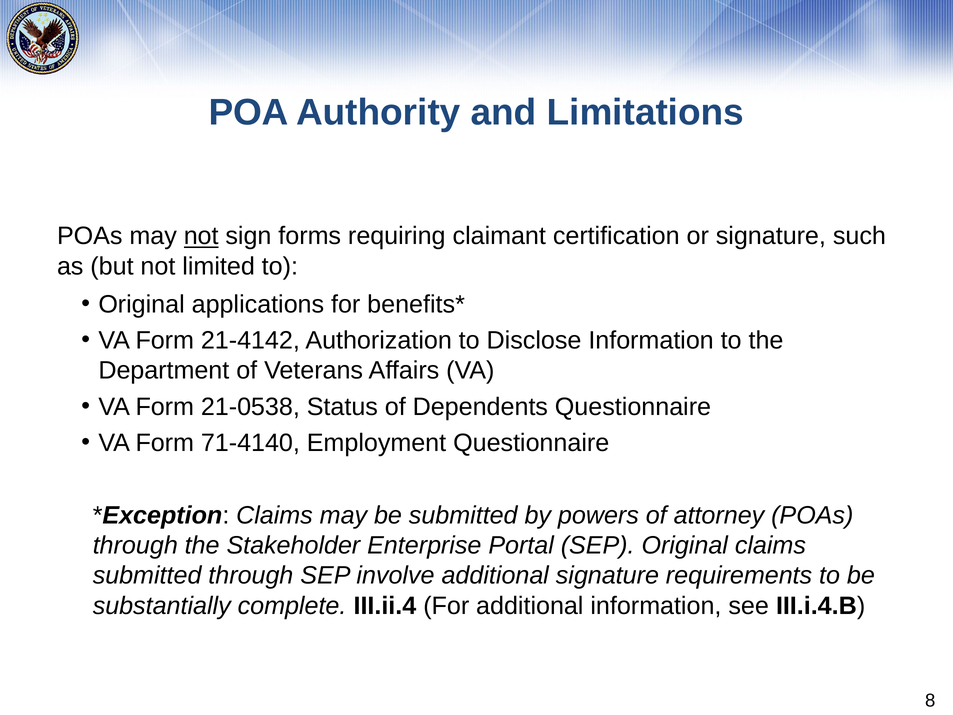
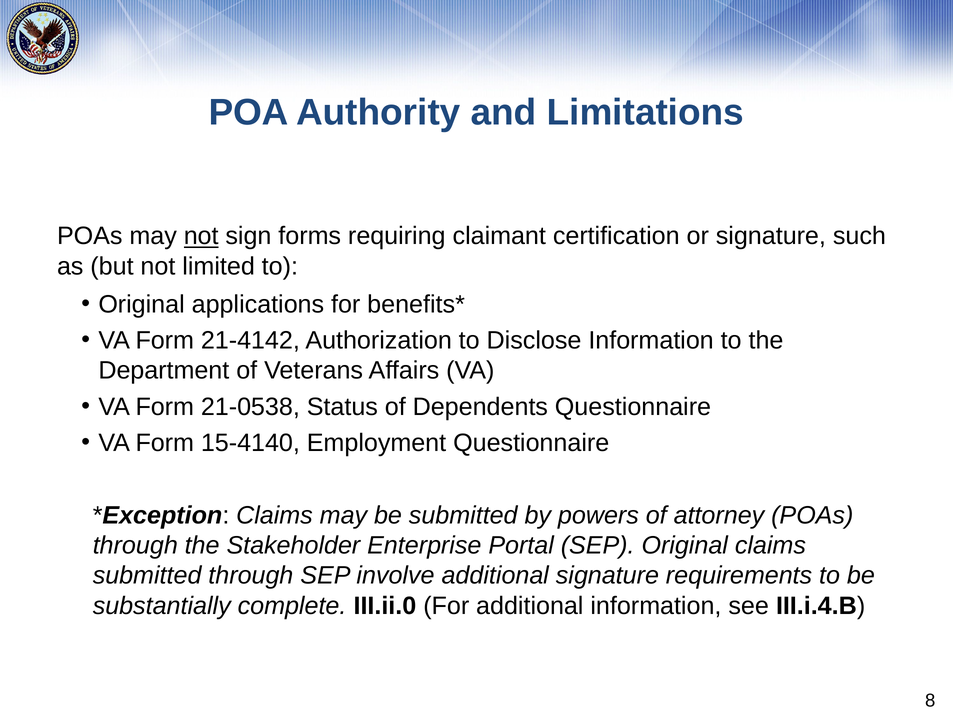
71-4140: 71-4140 -> 15-4140 (250, 443)
III.ii.4: III.ii.4 -> III.ii.0 (385, 606)
